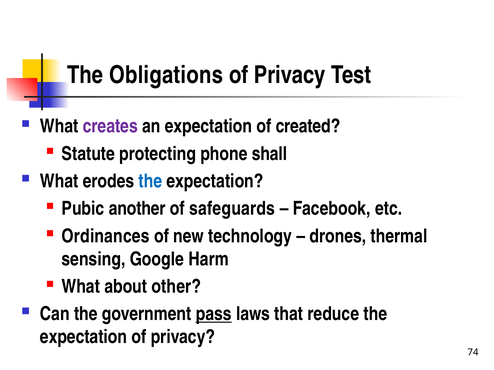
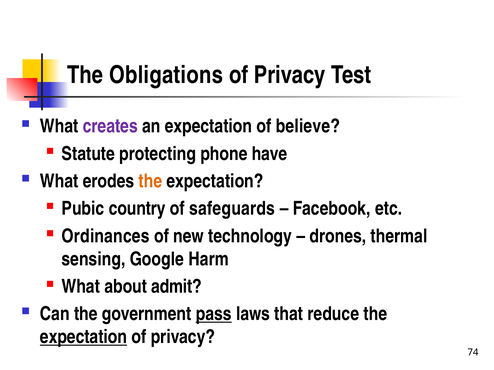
created: created -> believe (308, 126)
shall: shall -> have (270, 154)
the colour: blue -> orange (150, 181)
another: another -> country (137, 209)
other: other -> admit (177, 287)
expectation underline: none -> present (84, 337)
